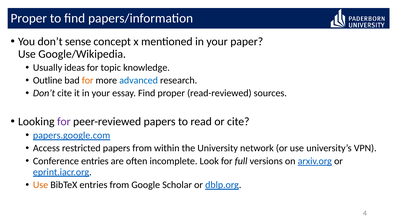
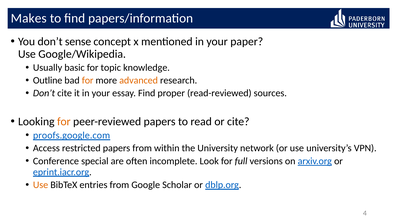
Proper: Proper -> Makes (29, 18)
ideas: ideas -> basic (75, 68)
advanced colour: blue -> orange (139, 81)
for colour: purple -> orange (64, 122)
papers.google.com: papers.google.com -> proofs.google.com (72, 136)
Conference entries: entries -> special (95, 161)
